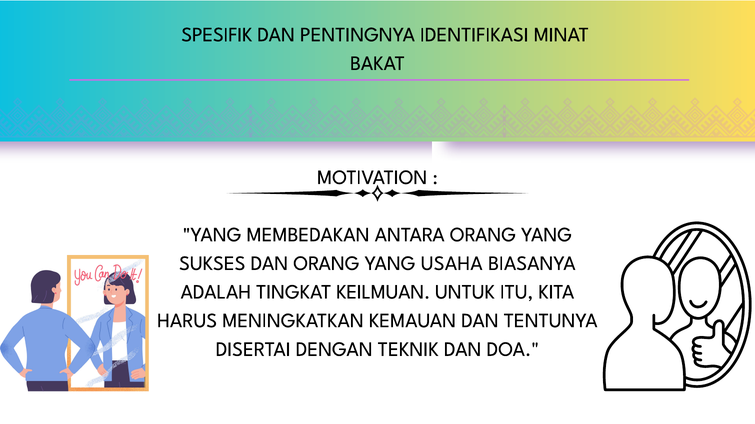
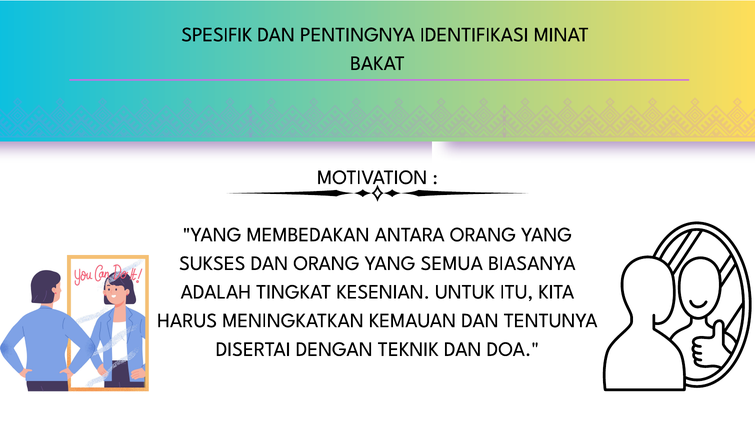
USAHA: USAHA -> SEMUA (452, 264)
KEILMUAN: KEILMUAN -> KESENIAN (383, 292)
